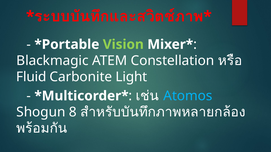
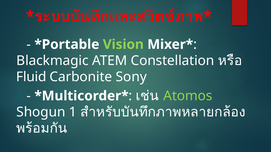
Light: Light -> Sony (131, 77)
Atomos colour: light blue -> light green (188, 96)
8: 8 -> 1 (73, 112)
